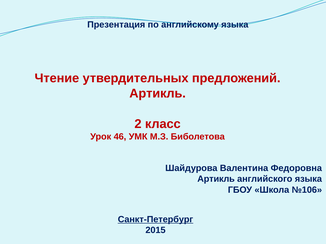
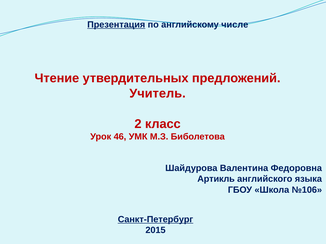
Презентация underline: none -> present (116, 25)
английскому языка: языка -> числе (235, 25)
Артикль: Артикль -> Учитель (158, 94)
